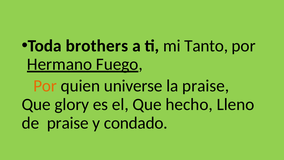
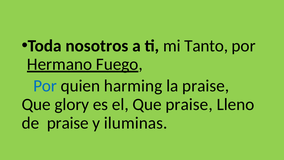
brothers: brothers -> nosotros (97, 46)
Por colour: orange -> blue (45, 86)
universe: universe -> harming (133, 86)
Que hecho: hecho -> praise (189, 104)
condado: condado -> iluminas (136, 123)
